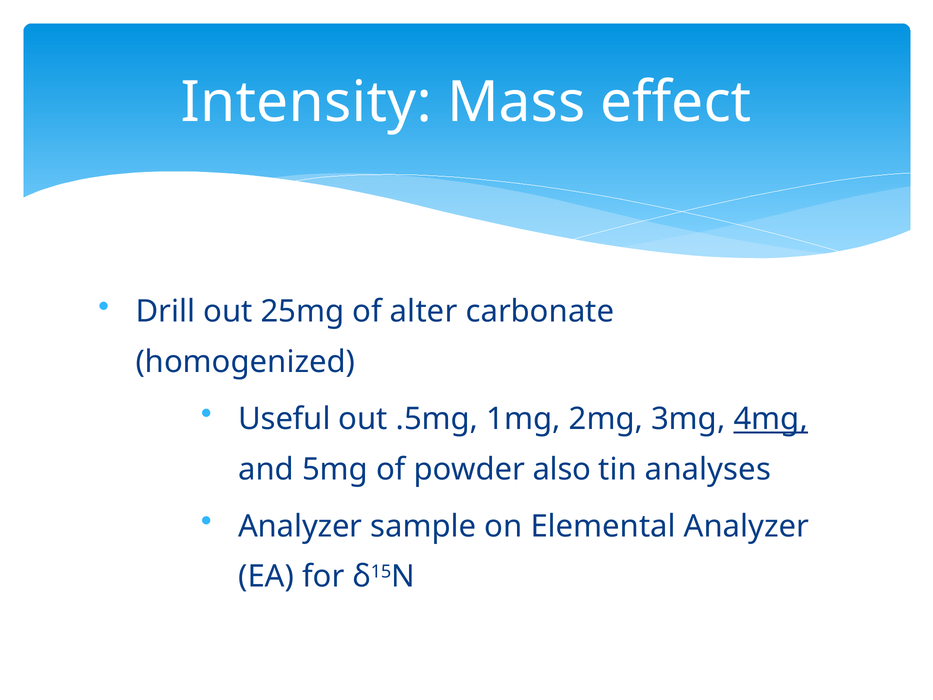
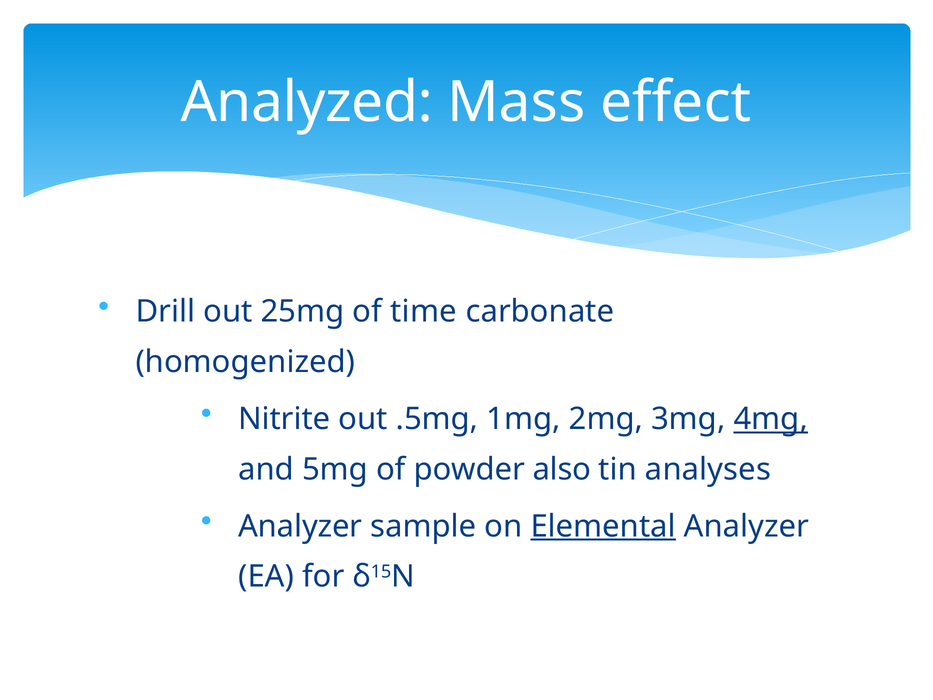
Intensity: Intensity -> Analyzed (307, 102)
alter: alter -> time (424, 312)
Useful: Useful -> Nitrite (284, 419)
Elemental underline: none -> present (603, 526)
